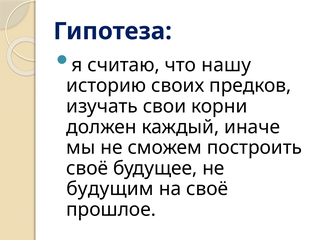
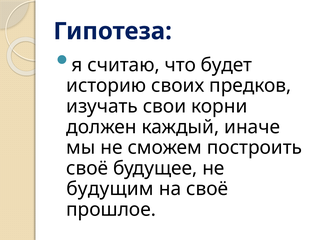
нашу: нашу -> будет (226, 65)
